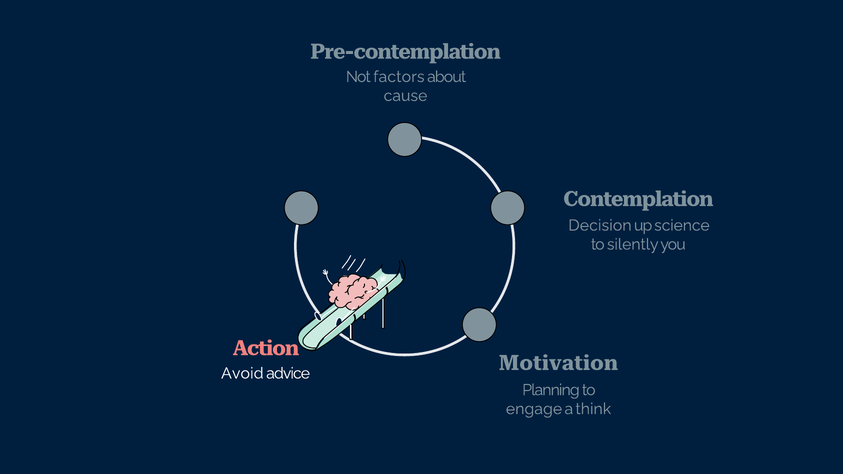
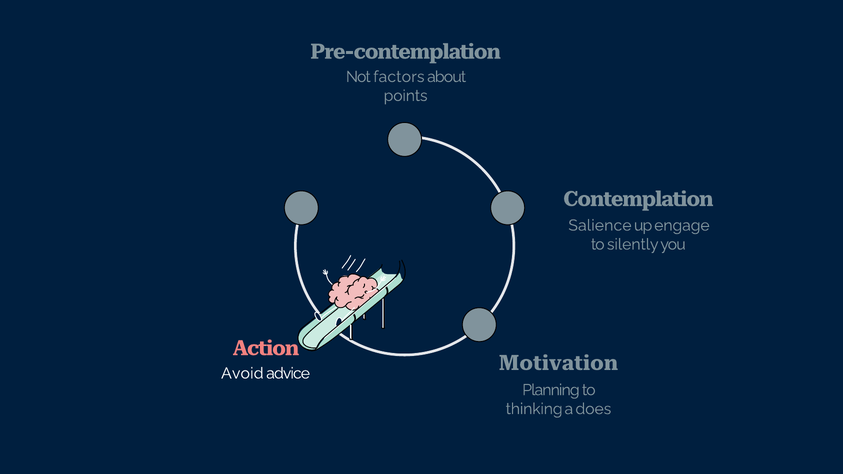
cause: cause -> points (406, 96)
Decision: Decision -> Salience (600, 225)
science: science -> engage (682, 225)
engage: engage -> thinking (534, 409)
think: think -> does (593, 409)
